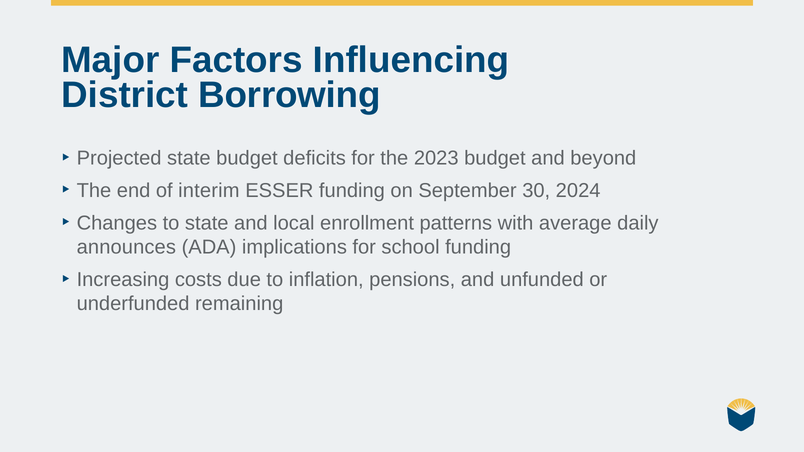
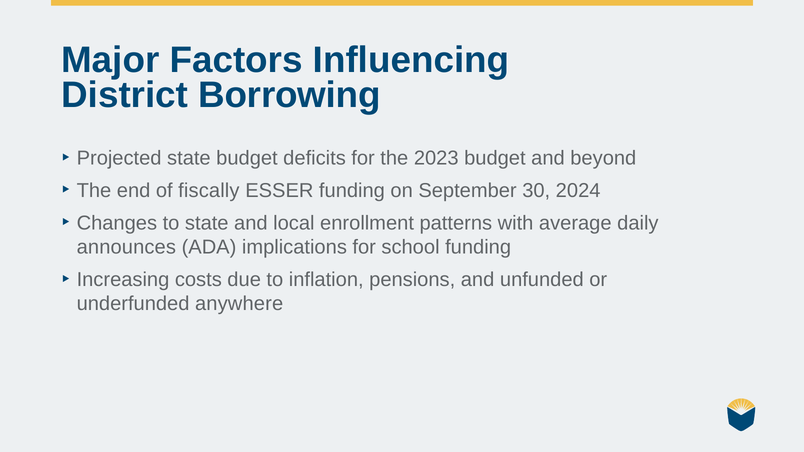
interim: interim -> fiscally (209, 191)
remaining: remaining -> anywhere (239, 304)
